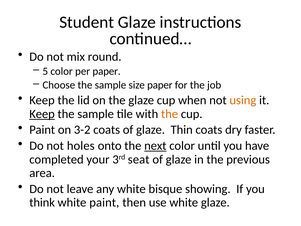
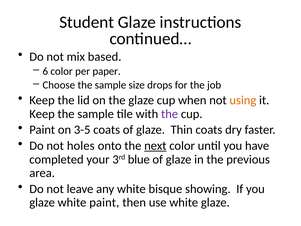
round: round -> based (105, 57)
5: 5 -> 6 (45, 71)
size paper: paper -> drops (160, 85)
Keep underline: present -> none (42, 114)
the colour: orange -> purple (170, 114)
3-2: 3-2 -> 3-5 (82, 130)
seat: seat -> blue (139, 159)
think: think -> glaze (42, 202)
